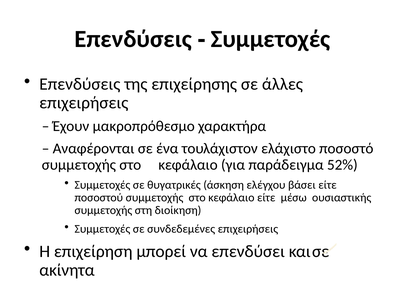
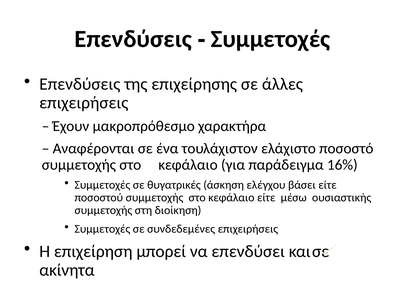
52%: 52% -> 16% (342, 165)
